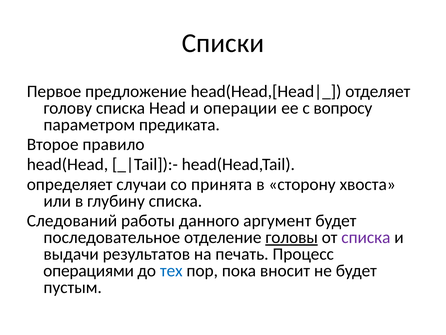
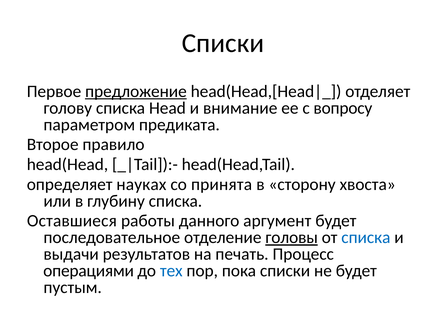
предложение underline: none -> present (136, 91)
операции: операции -> внимание (240, 108)
случаи: случаи -> науках (141, 184)
Следований: Следований -> Оставшиеся (72, 221)
списка colour: purple -> blue (366, 237)
пока вносит: вносит -> списки (285, 270)
